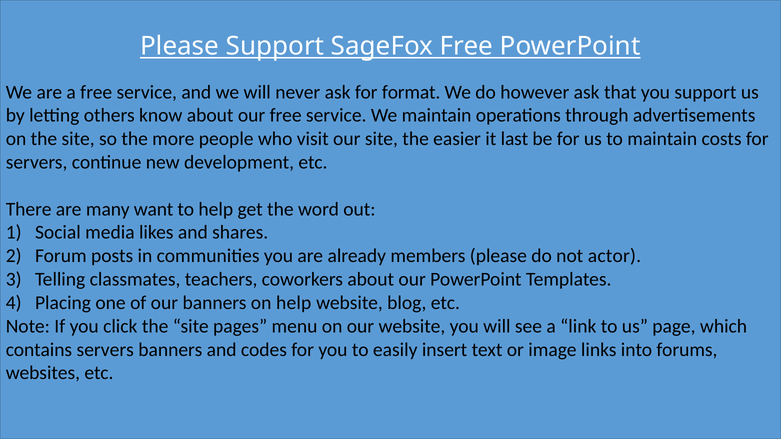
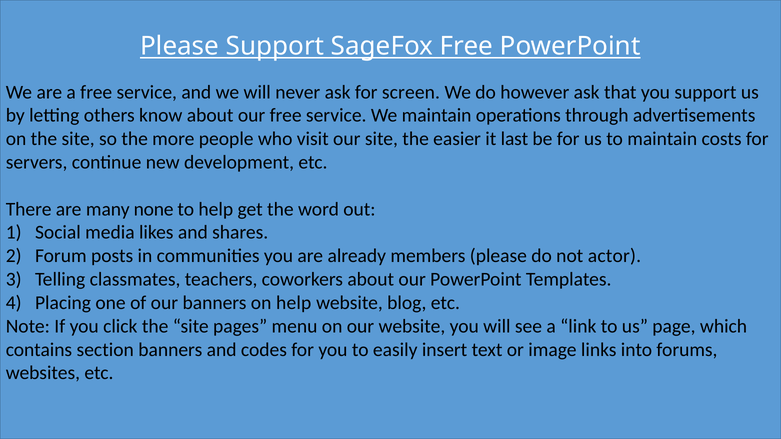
format: format -> screen (411, 92)
want: want -> none (154, 209)
contains servers: servers -> section (105, 350)
